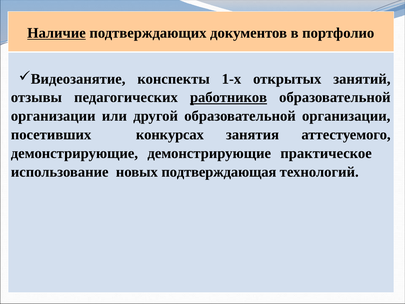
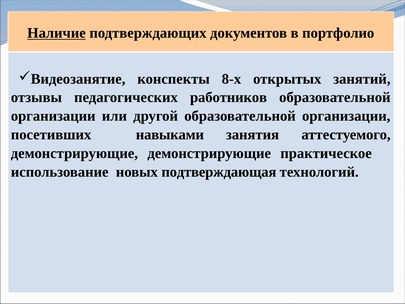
1-х: 1-х -> 8-х (231, 79)
работников underline: present -> none (229, 97)
конкурсах: конкурсах -> навыками (170, 135)
